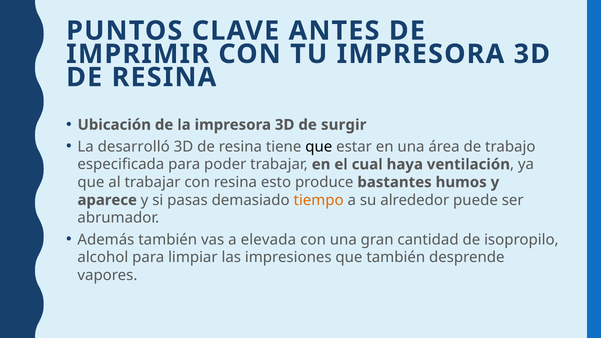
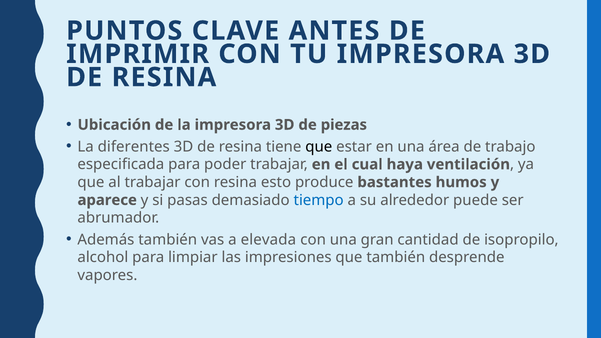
surgir: surgir -> piezas (344, 125)
desarrolló: desarrolló -> diferentes (134, 147)
tiempo colour: orange -> blue (319, 200)
